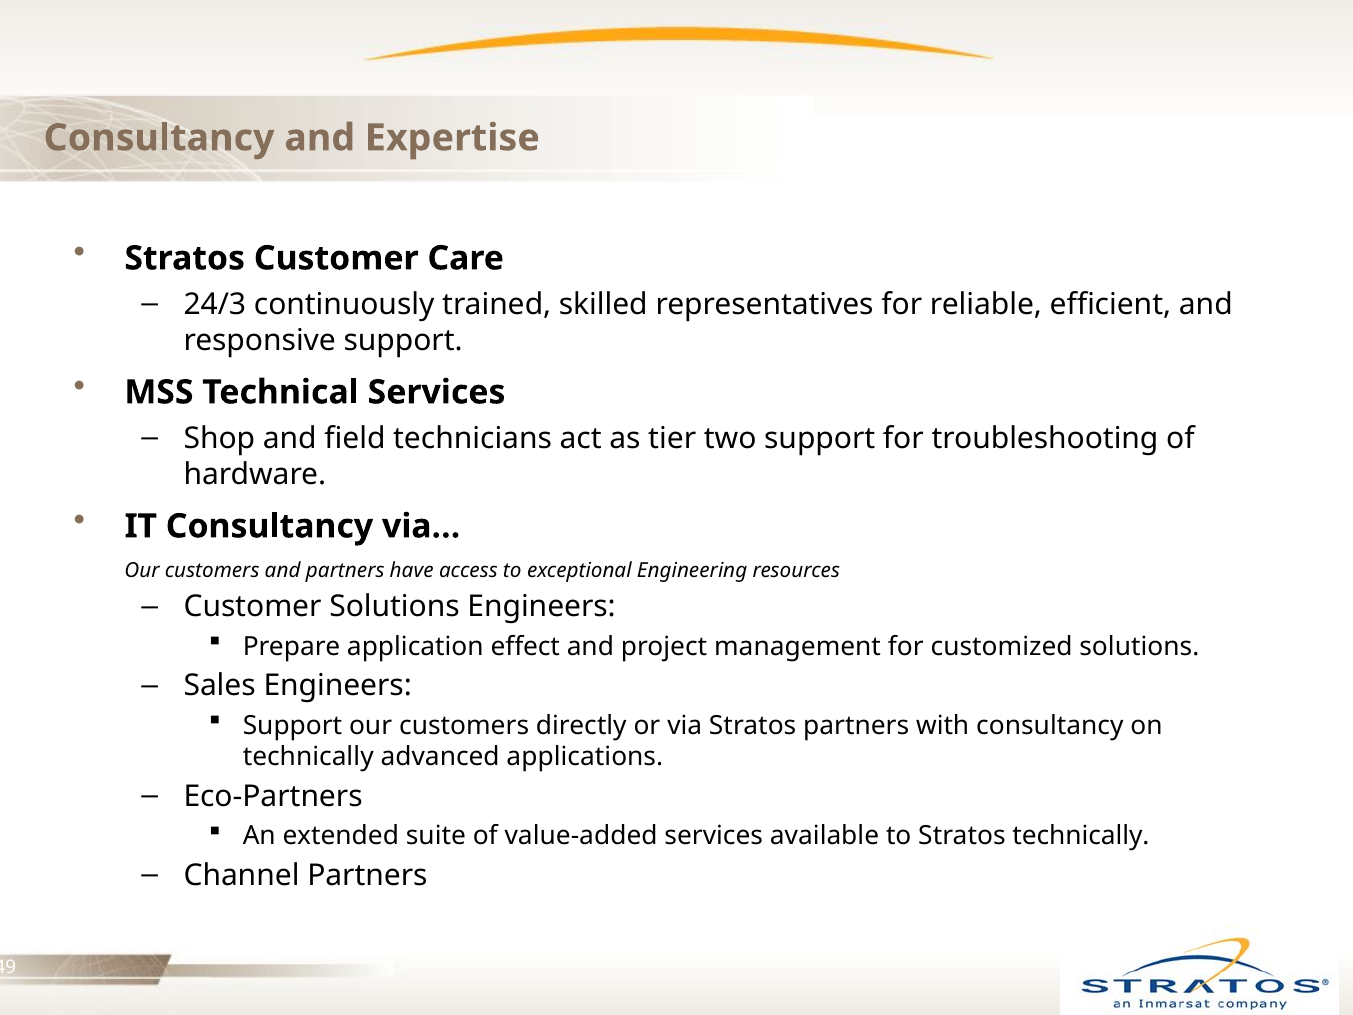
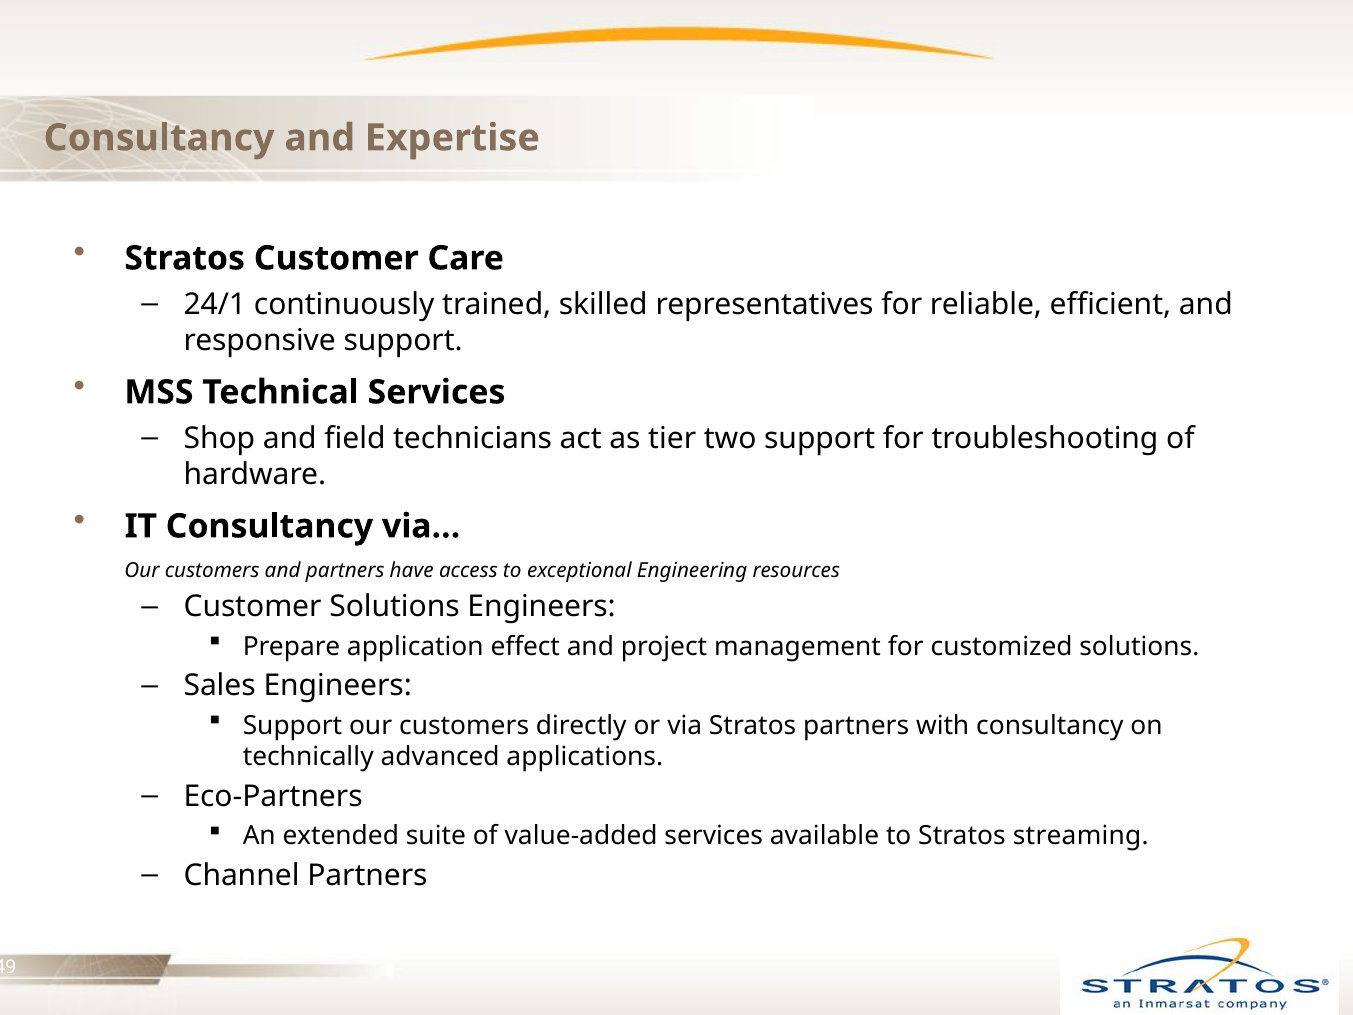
24/3: 24/3 -> 24/1 (215, 305)
Stratos technically: technically -> streaming (1081, 836)
